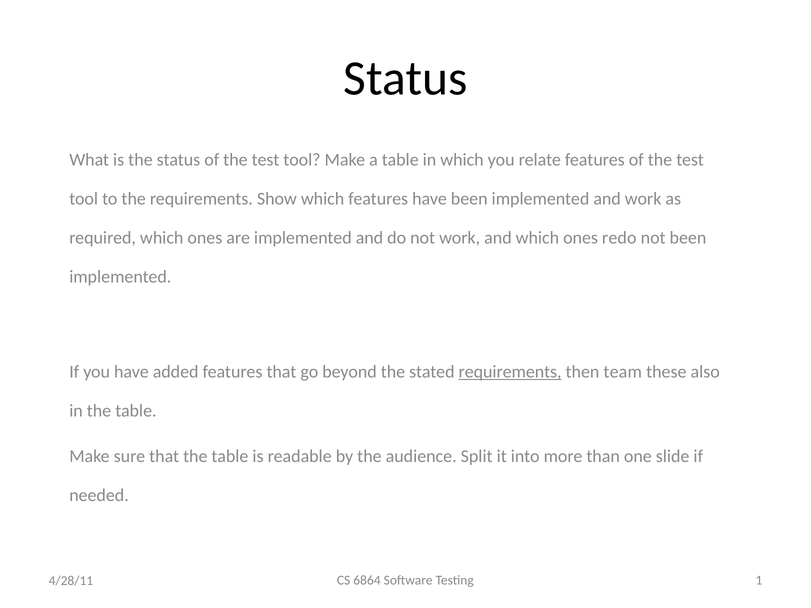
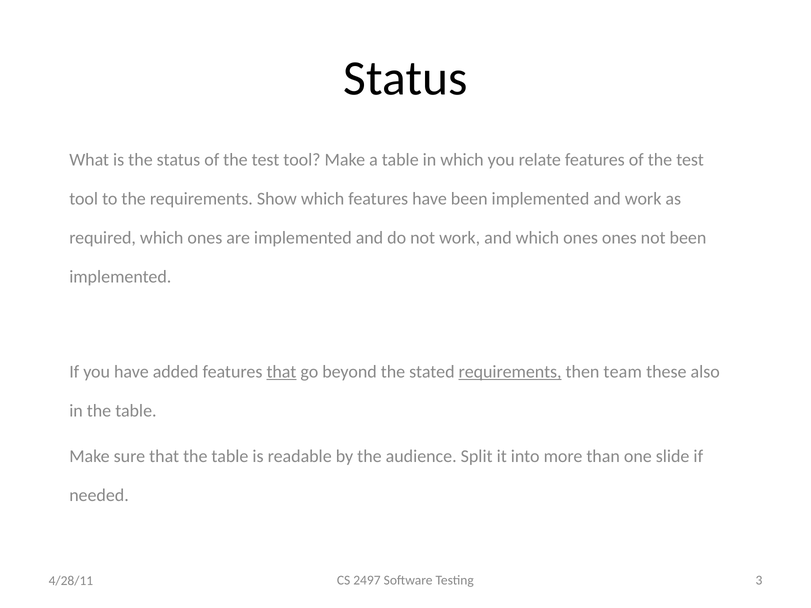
ones redo: redo -> ones (619, 238)
that underline: none -> present (281, 372)
6864: 6864 -> 2497 (367, 581)
1: 1 -> 3 (759, 581)
